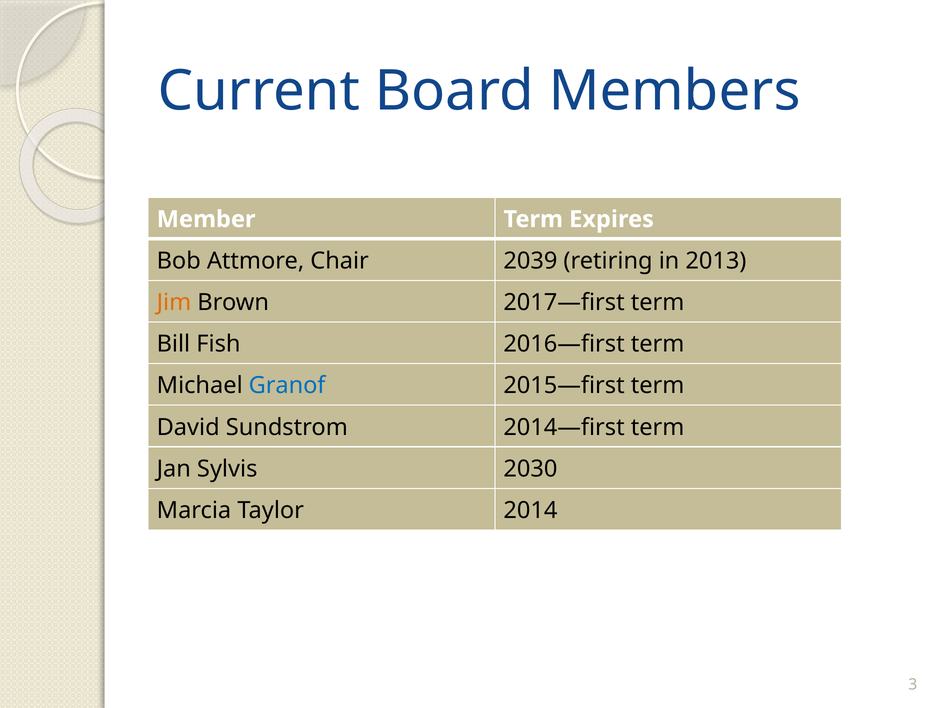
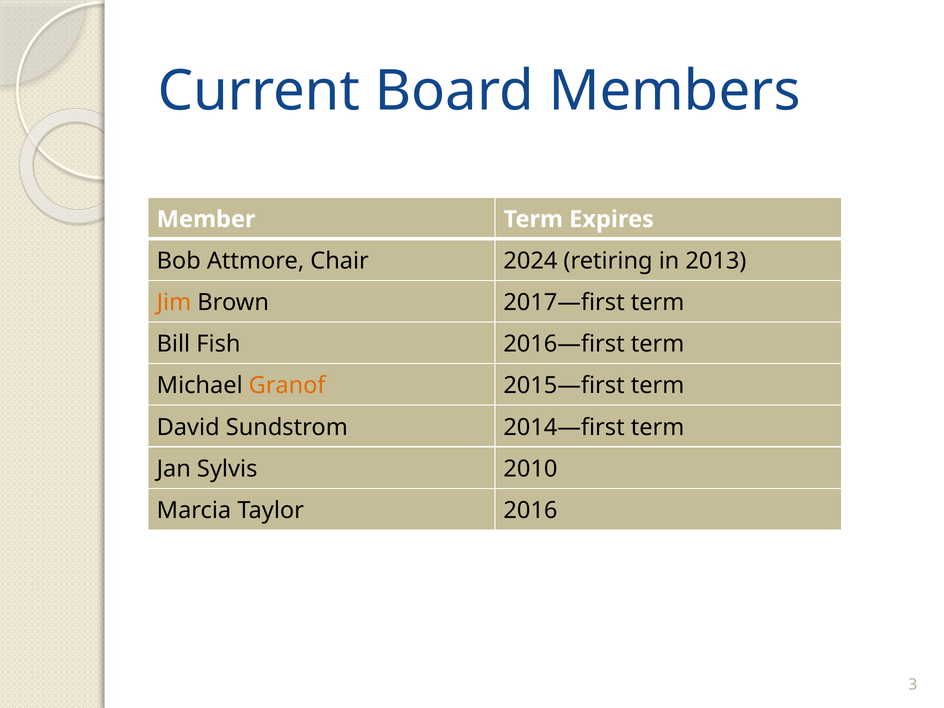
2039: 2039 -> 2024 (530, 261)
Granof colour: blue -> orange (287, 386)
2030: 2030 -> 2010 (530, 469)
2014: 2014 -> 2016 (530, 510)
